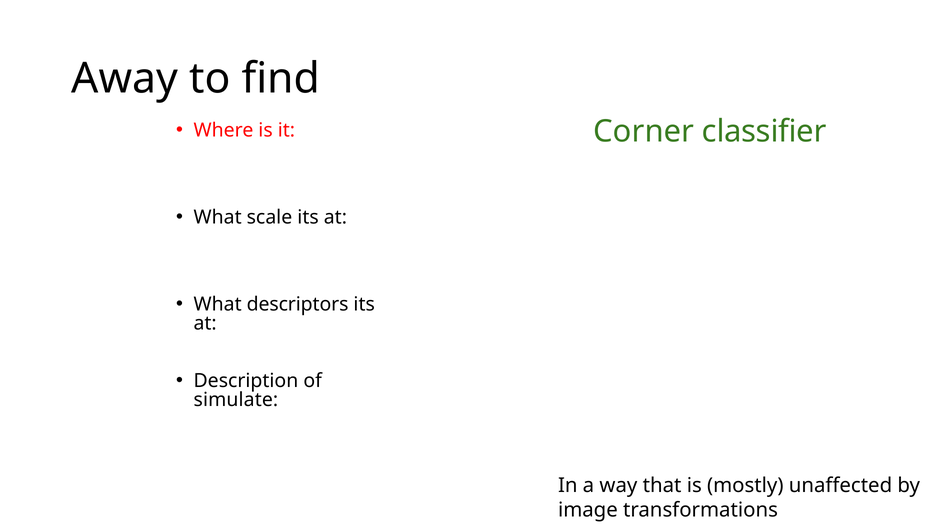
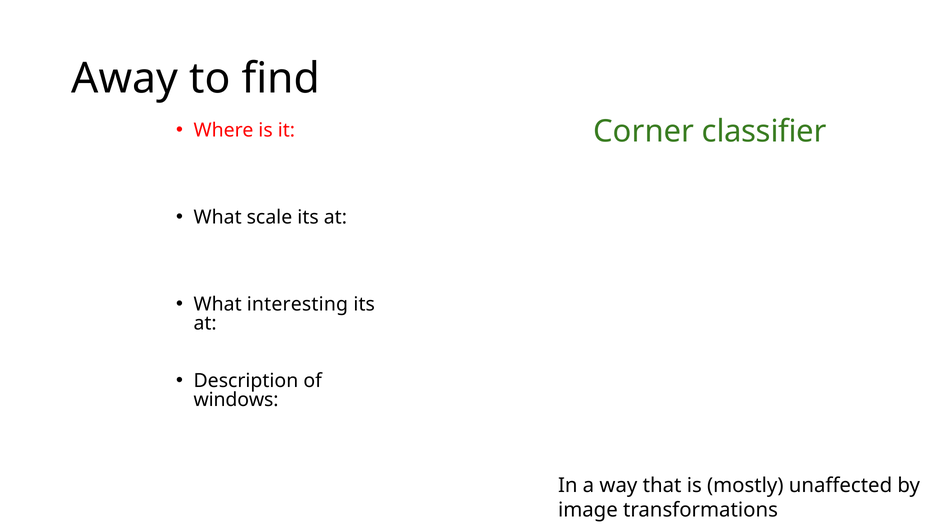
descriptors: descriptors -> interesting (297, 304)
simulate: simulate -> windows (236, 400)
